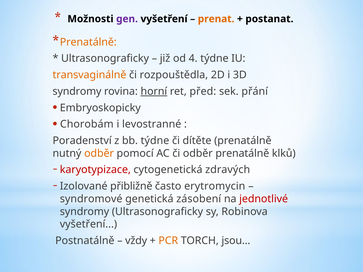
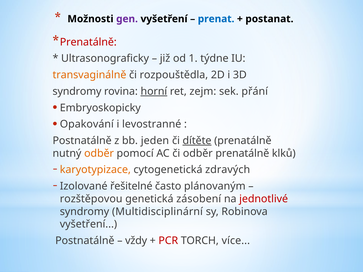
prenat colour: orange -> blue (216, 19)
Prenatálně colour: orange -> red (88, 42)
4: 4 -> 1 (193, 59)
před: před -> zejm (203, 91)
Chorobám: Chorobám -> Opakování (87, 124)
Poradenství: Poradenství -> Postnatálně (82, 141)
bb týdne: týdne -> jeden (155, 141)
dítěte underline: none -> present (197, 141)
karyotypizace colour: red -> orange (95, 170)
přibližně: přibližně -> řešitelné (131, 186)
erytromycin: erytromycin -> plánovaným (215, 186)
syndromové: syndromové -> rozštěpovou (91, 199)
syndromy Ultrasonograficky: Ultrasonograficky -> Multidisciplinární (157, 212)
PCR colour: orange -> red (168, 241)
jsou: jsou -> více (236, 241)
